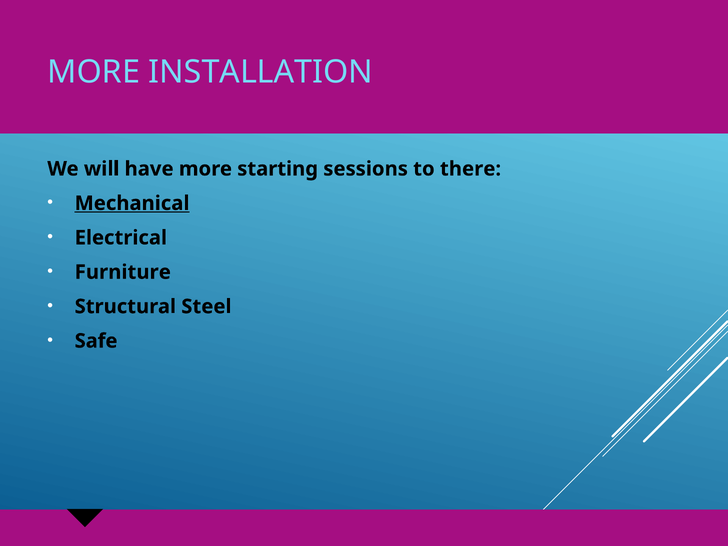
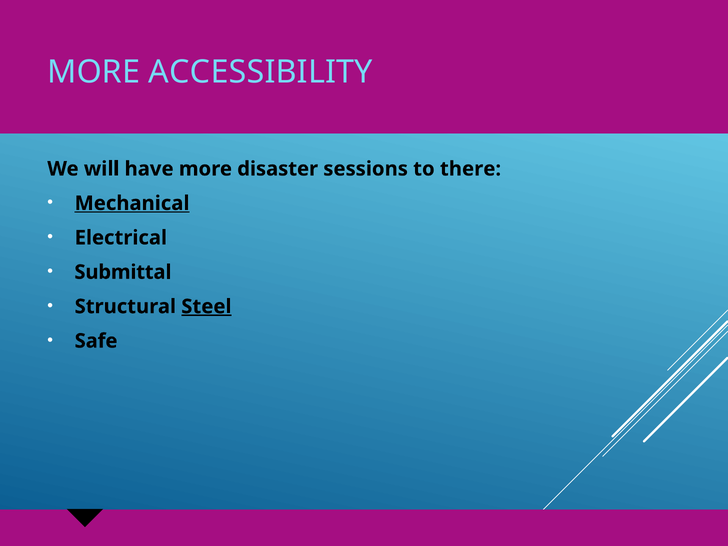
INSTALLATION: INSTALLATION -> ACCESSIBILITY (261, 72)
starting: starting -> disaster (278, 169)
Furniture: Furniture -> Submittal (123, 272)
Steel underline: none -> present (206, 307)
